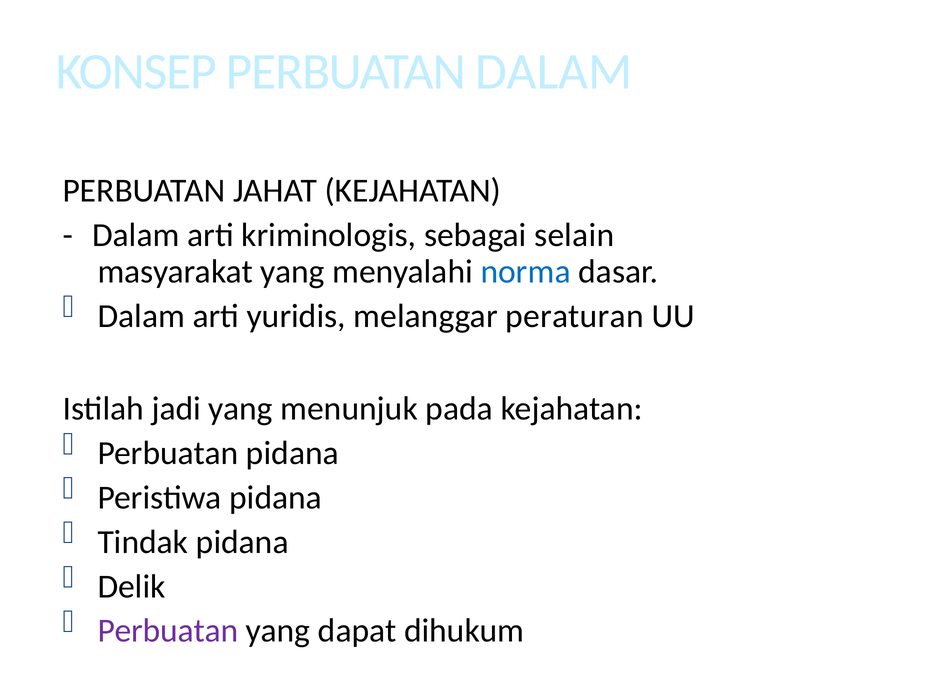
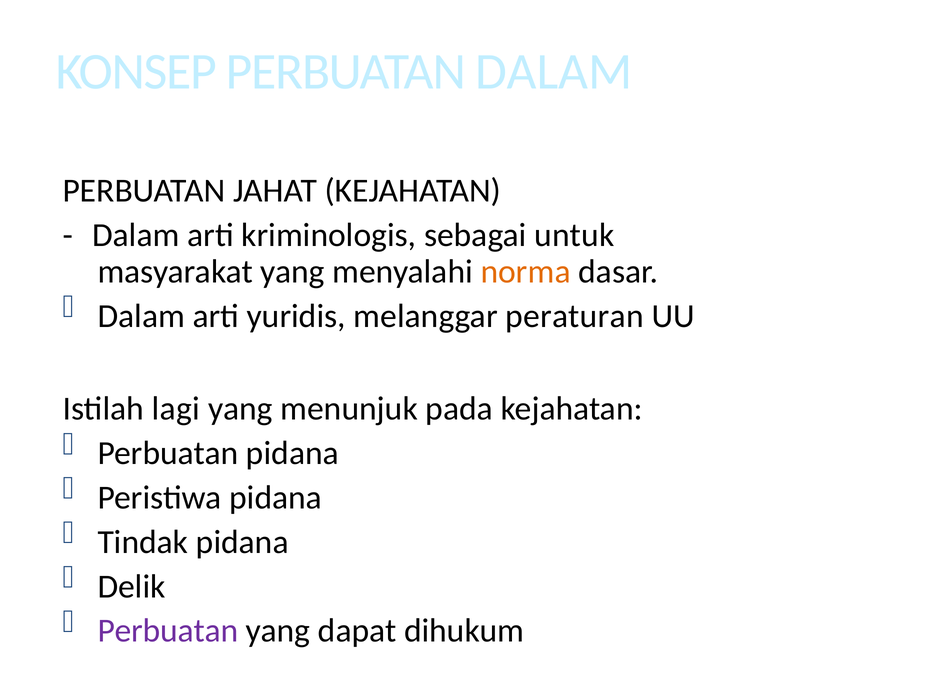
selain: selain -> untuk (574, 235)
norma colour: blue -> orange (526, 272)
jadi: jadi -> lagi (176, 409)
